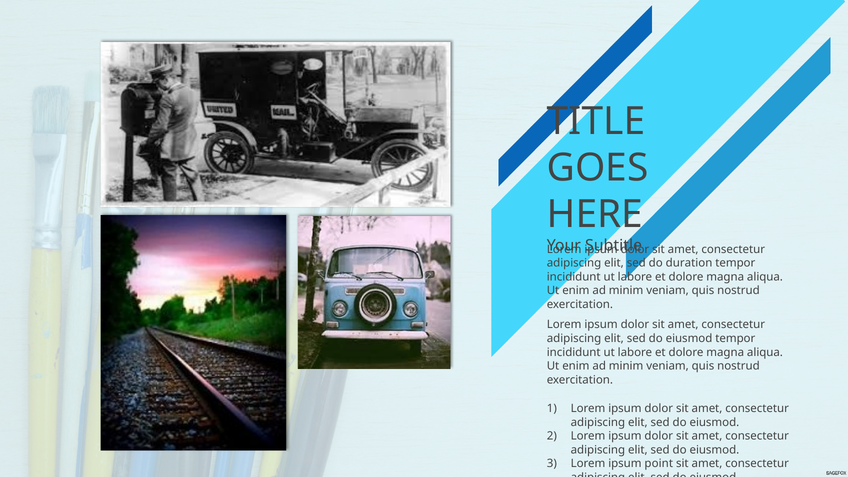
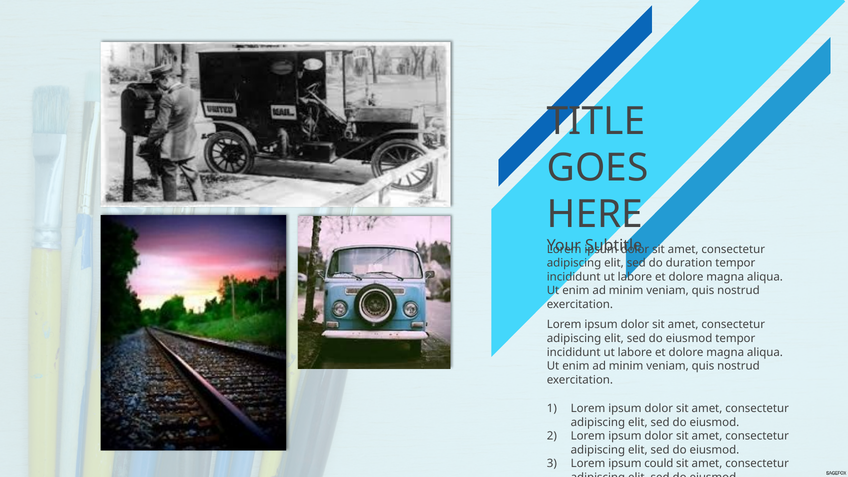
point: point -> could (659, 464)
